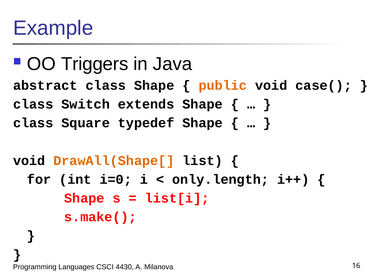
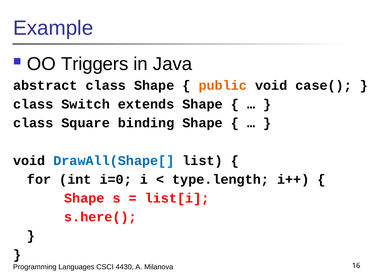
typedef: typedef -> binding (146, 123)
DrawAll(Shape[ colour: orange -> blue (114, 161)
only.length: only.length -> type.length (221, 179)
s.make(: s.make( -> s.here( (100, 217)
